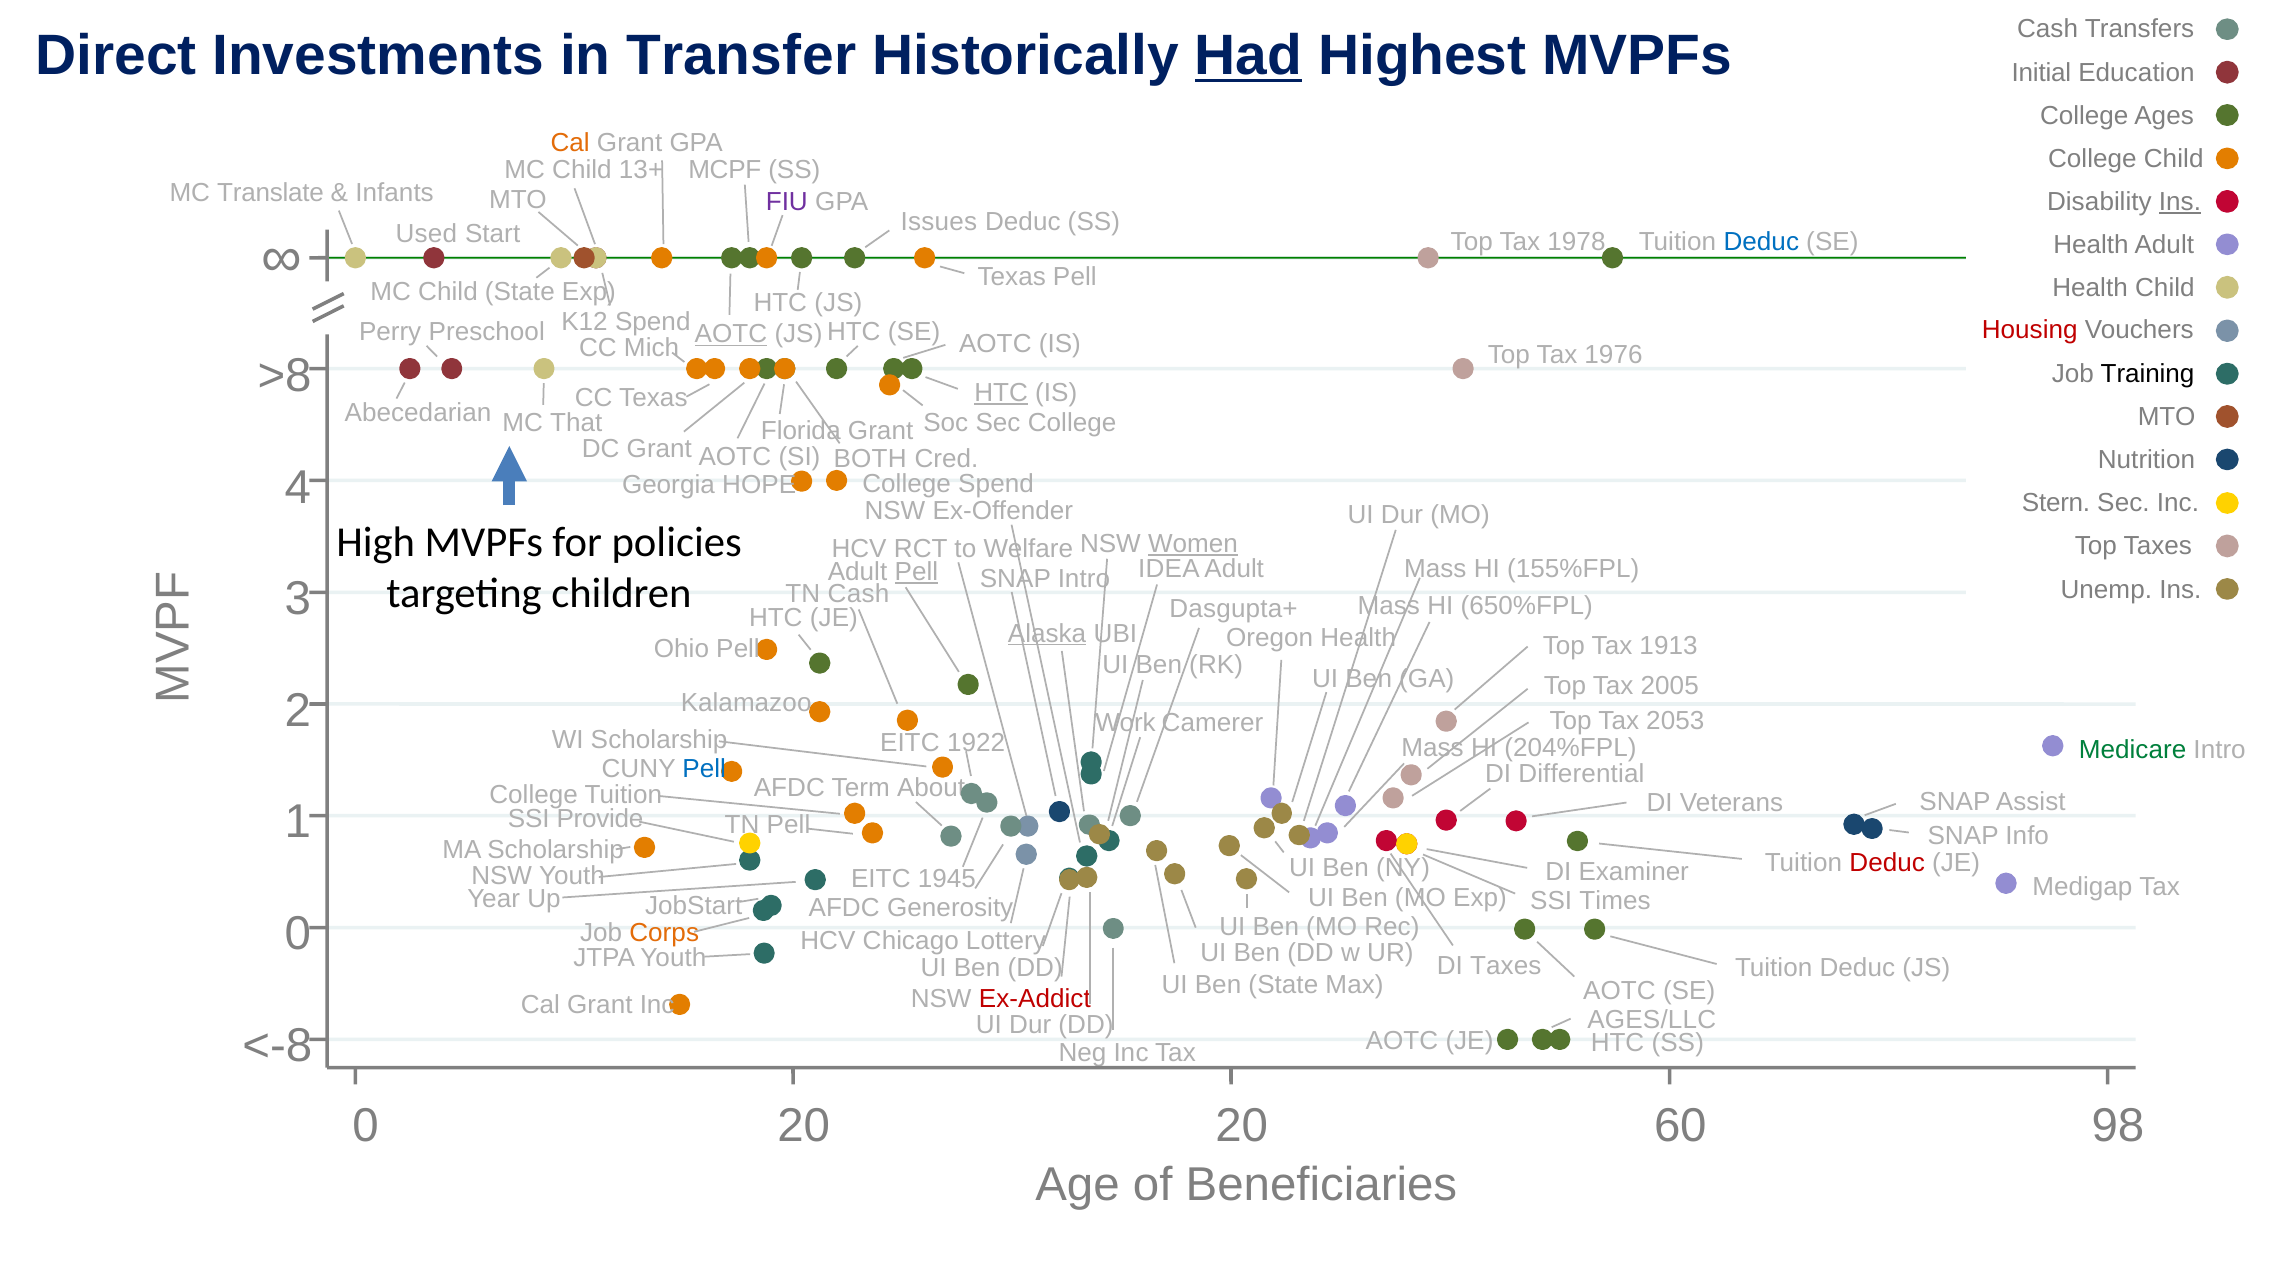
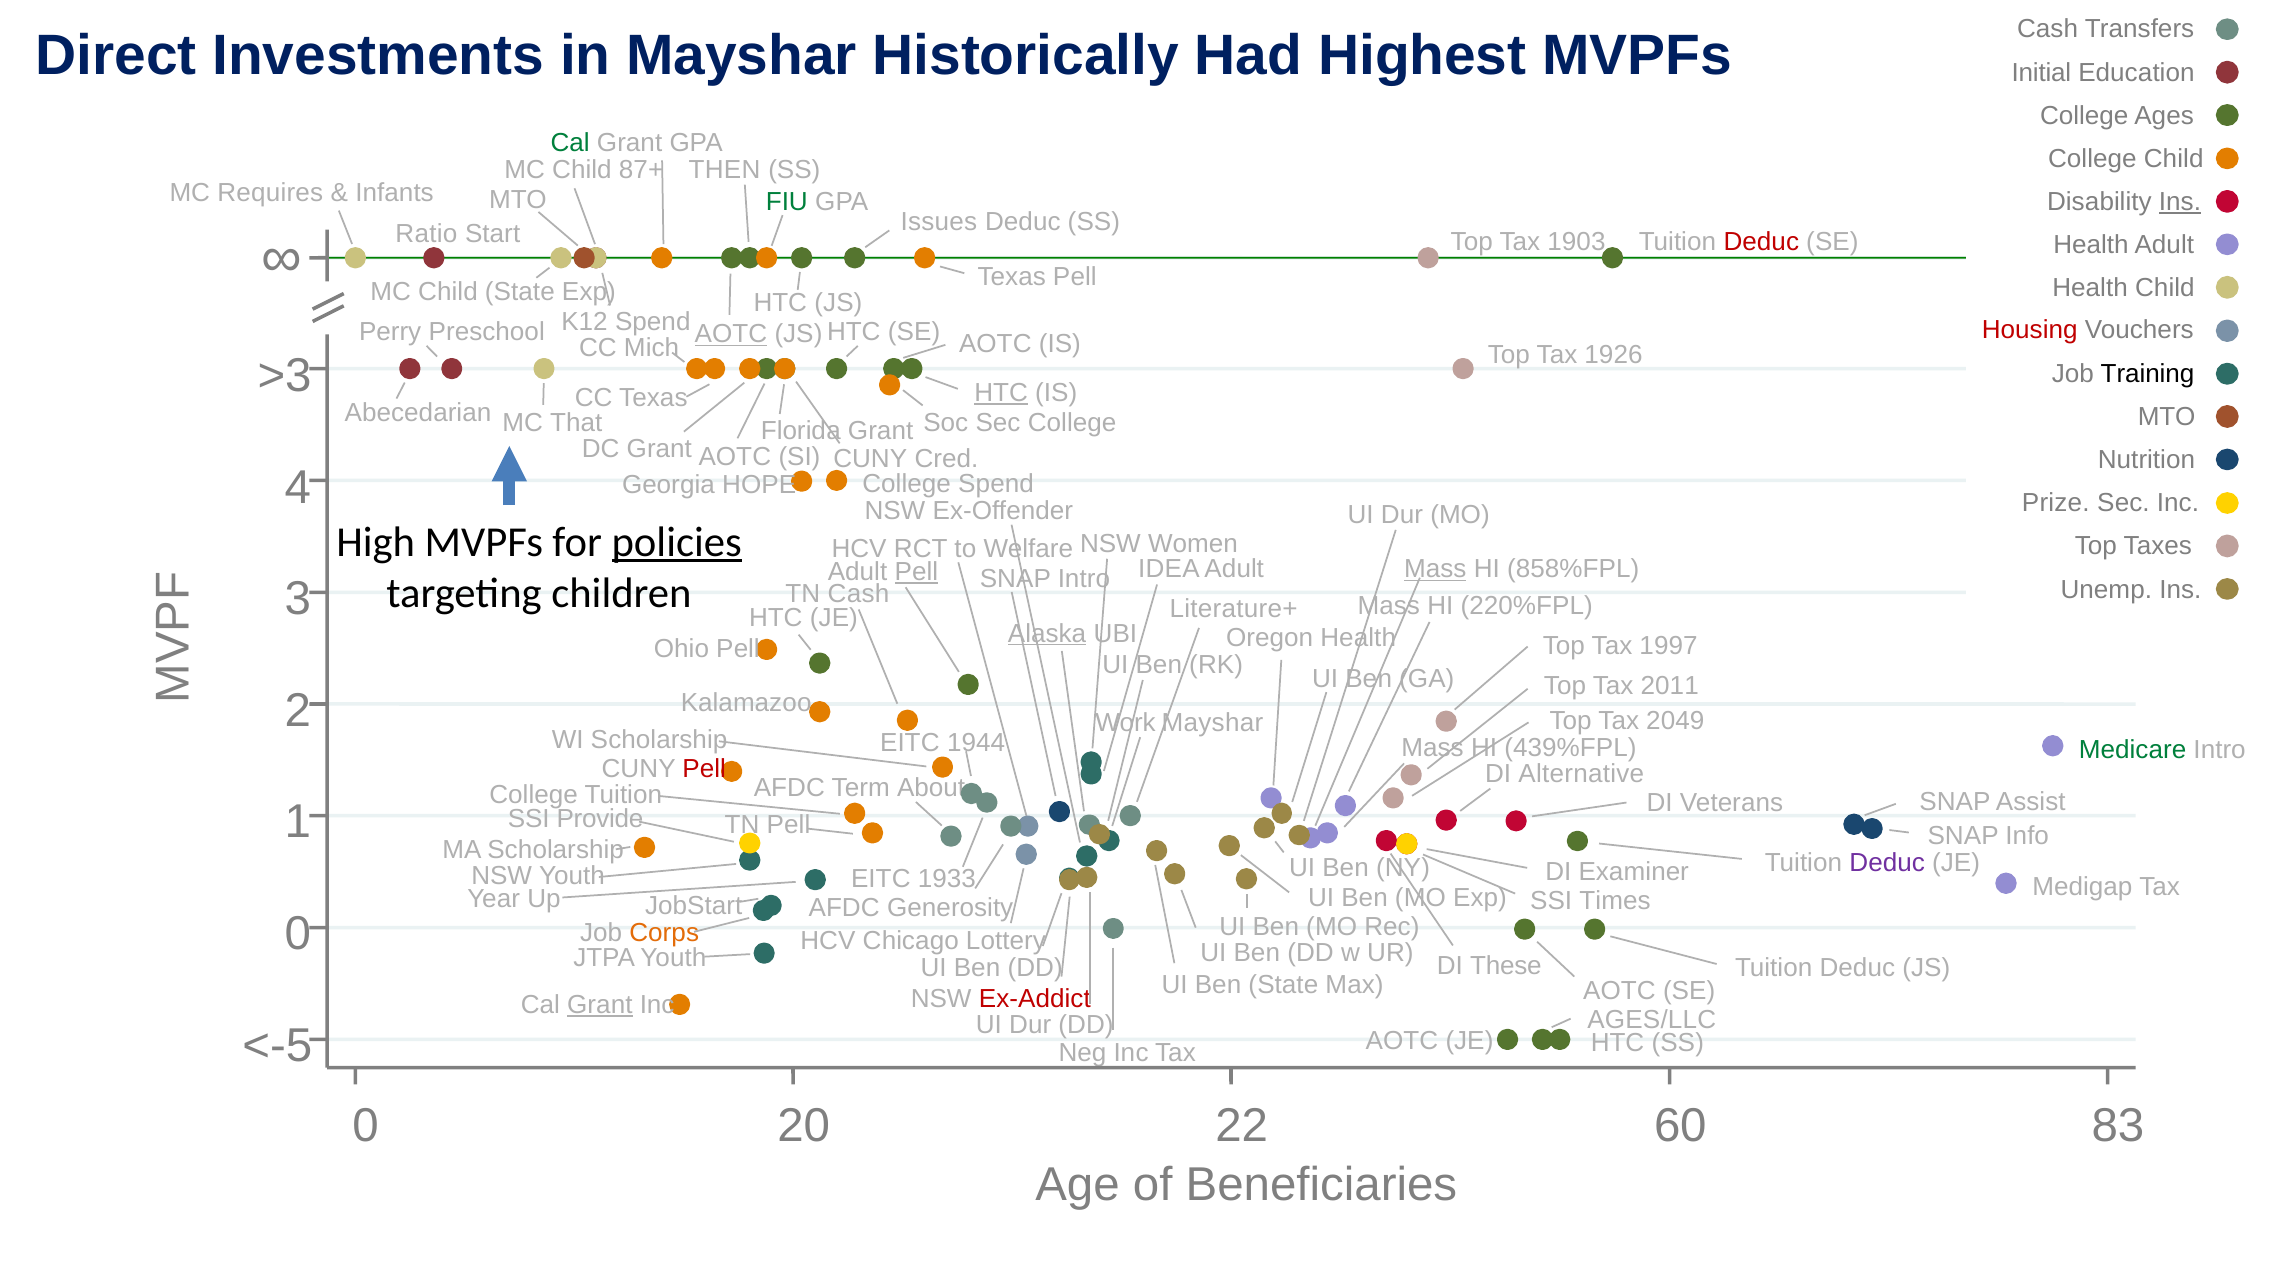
in Transfer: Transfer -> Mayshar (742, 56)
Had underline: present -> none (1249, 56)
Cal colour: orange -> green (570, 143)
13+: 13+ -> 87+ (641, 170)
MCPF: MCPF -> THEN (725, 170)
Translate: Translate -> Requires (270, 193)
FIU colour: purple -> green (787, 202)
Used: Used -> Ratio (426, 234)
1978: 1978 -> 1903 (1576, 242)
Deduc colour: blue -> red (1761, 242)
1976: 1976 -> 1926 (1614, 355)
>8: >8 -> >3 (285, 376)
SI BOTH: BOTH -> CUNY (870, 459)
Stern: Stern -> Prize (2056, 503)
policies underline: none -> present (677, 542)
Women underline: present -> none (1193, 544)
Mass underline: none -> present (1435, 569)
155%FPL: 155%FPL -> 858%FPL (1573, 569)
650%FPL: 650%FPL -> 220%FPL (1527, 606)
Dasgupta+: Dasgupta+ -> Literature+ (1234, 609)
1913: 1913 -> 1997 (1669, 646)
2005: 2005 -> 2011 (1670, 686)
2053: 2053 -> 2049 (1675, 721)
Work Camerer: Camerer -> Mayshar (1212, 723)
1922: 1922 -> 1944 (976, 743)
204%FPL: 204%FPL -> 439%FPL (1570, 748)
Pell colour: blue -> red (704, 769)
Differential: Differential -> Alternative (1581, 774)
Deduc colour: red -> purple (1887, 863)
1945: 1945 -> 1933 (947, 879)
DI Taxes: Taxes -> These (1506, 966)
Grant underline: none -> present (600, 1005)
<-8: <-8 -> <-5 (277, 1046)
20 20: 20 -> 22 (1242, 1126)
98: 98 -> 83 (2118, 1126)
